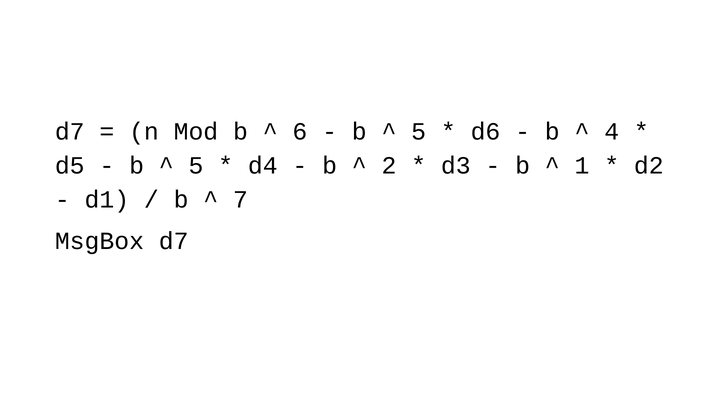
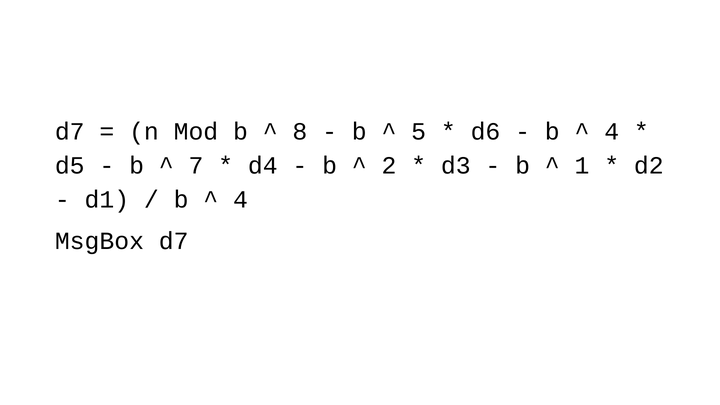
6: 6 -> 8 (300, 132)
5: 5 -> 7 (196, 166)
7: 7 -> 4 (240, 200)
